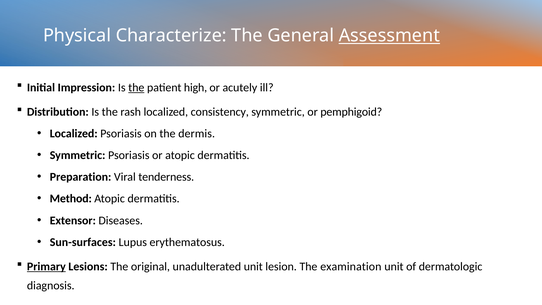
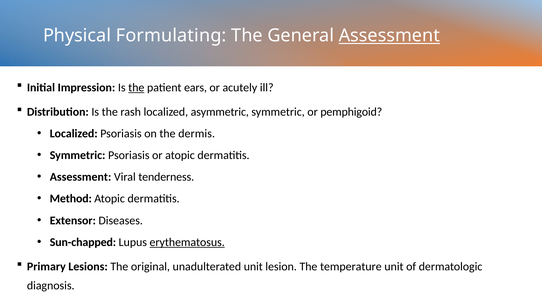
Characterize: Characterize -> Formulating (171, 36)
high: high -> ears (196, 87)
consistency: consistency -> asymmetric (220, 112)
Preparation: Preparation -> Assessment (81, 177)
Sun-surfaces: Sun-surfaces -> Sun-chapped (83, 242)
erythematosus underline: none -> present (187, 242)
Primary underline: present -> none (46, 266)
examination: examination -> temperature (351, 266)
